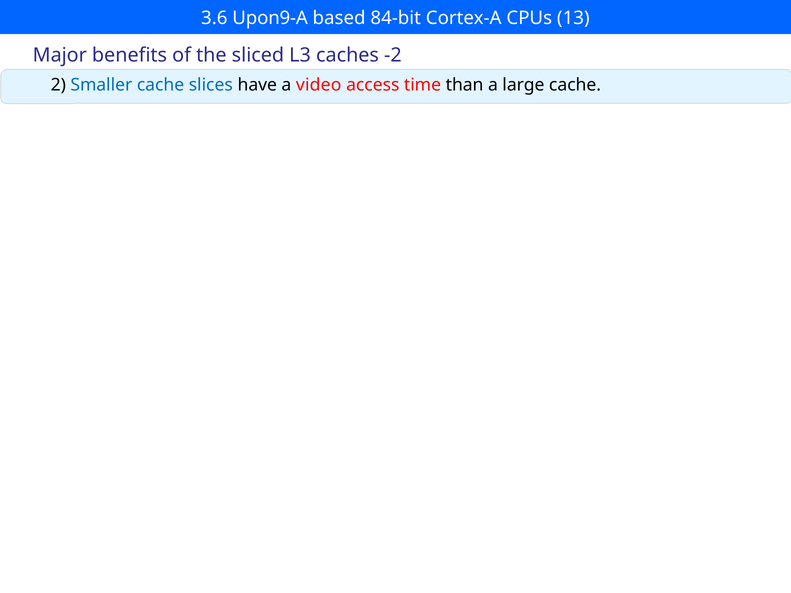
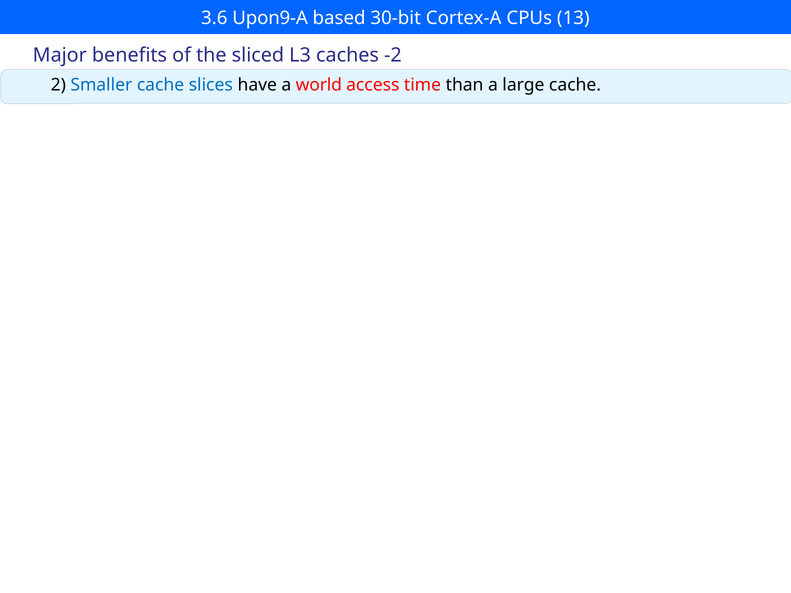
84-bit: 84-bit -> 30-bit (396, 18)
video: video -> world (319, 85)
